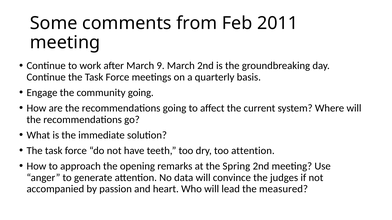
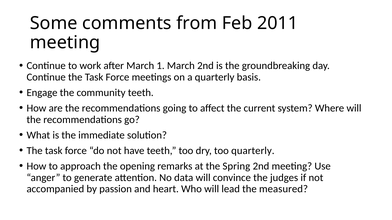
9: 9 -> 1 (161, 66)
community going: going -> teeth (141, 93)
too attention: attention -> quarterly (253, 151)
